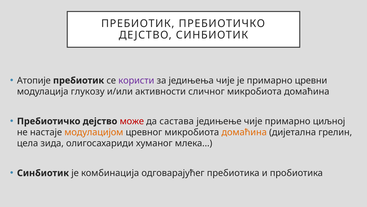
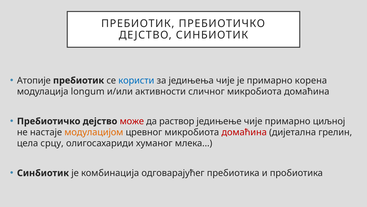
користи colour: purple -> blue (136, 80)
цревни: цревни -> корена (311, 80)
глукозу: глукозу -> longum (88, 91)
састава: састава -> раствор (177, 121)
домаћина colour: orange -> red (244, 132)
зида: зида -> срцу (52, 143)
